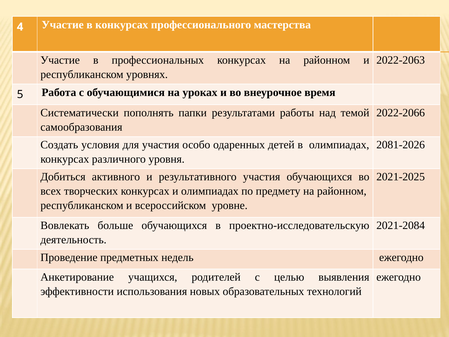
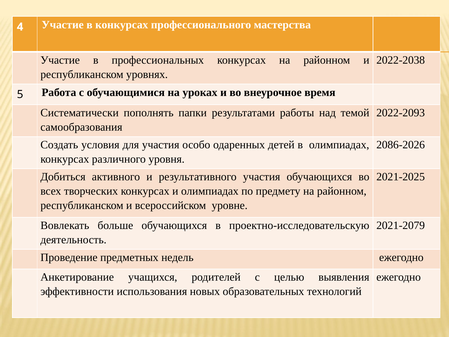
2022-2063: 2022-2063 -> 2022-2038 (401, 60)
2022-2066: 2022-2066 -> 2022-2093 (401, 113)
2081-2026: 2081-2026 -> 2086-2026 (401, 145)
2021-2084: 2021-2084 -> 2021-2079 (401, 225)
